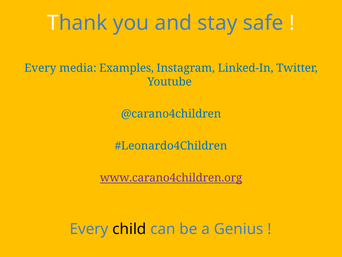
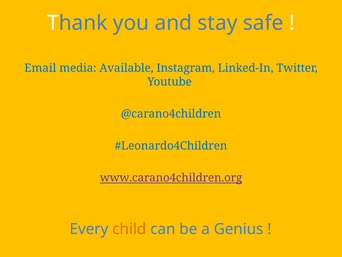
Every: Every -> Email (40, 68)
Examples: Examples -> Available (126, 68)
child colour: black -> orange (129, 229)
